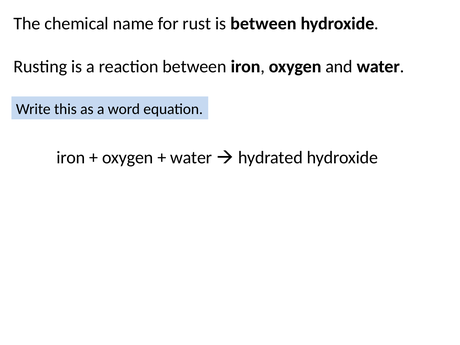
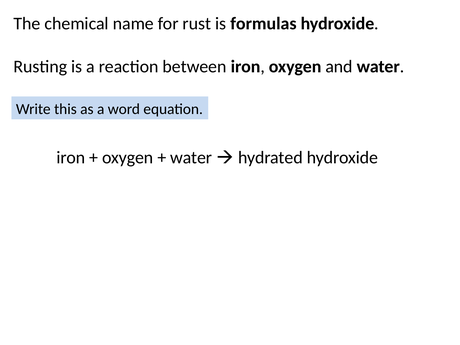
is between: between -> formulas (263, 24)
